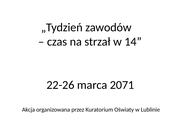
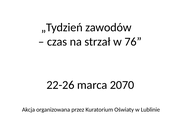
14: 14 -> 76 (133, 42)
2071: 2071 -> 2070 (122, 85)
